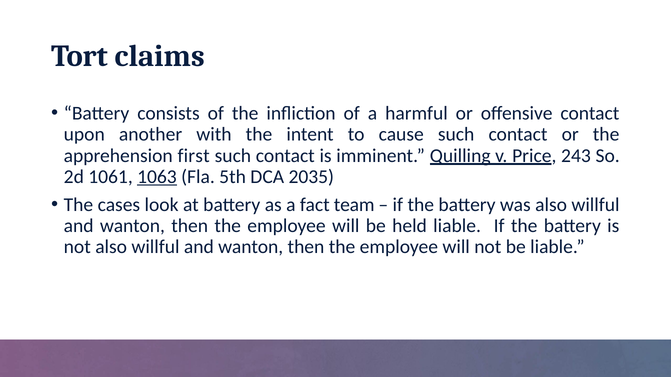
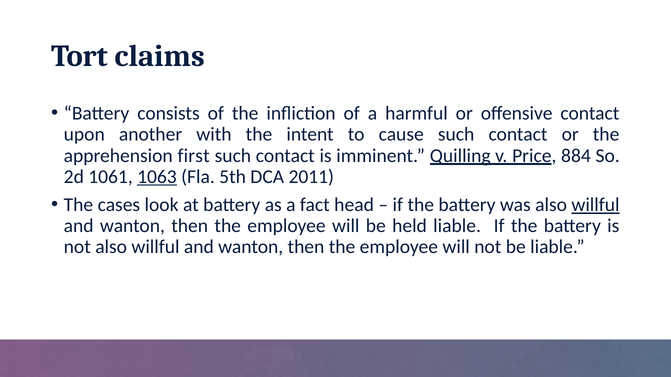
243: 243 -> 884 (576, 156)
2035: 2035 -> 2011 (311, 177)
team: team -> head (354, 205)
willful underline: none -> present (595, 205)
